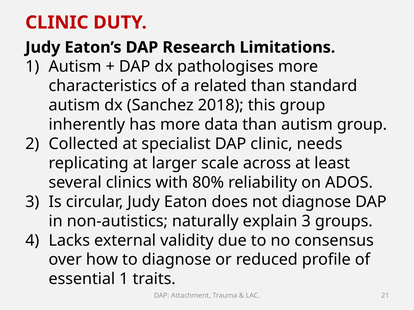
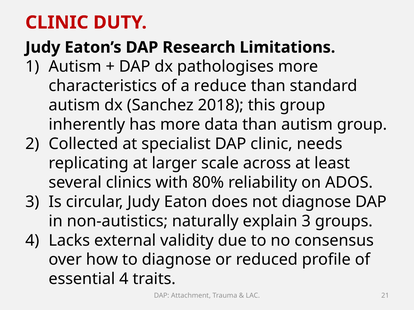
related: related -> reduce (220, 86)
essential 1: 1 -> 4 (124, 279)
